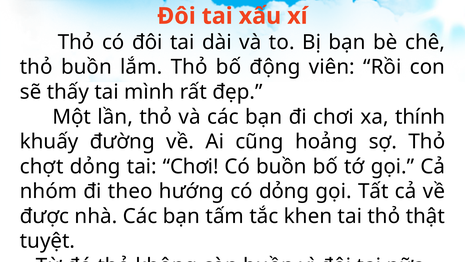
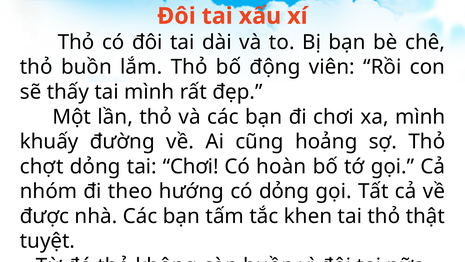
xa thính: thính -> mình (420, 117)
Có buồn: buồn -> hoàn (281, 166)
